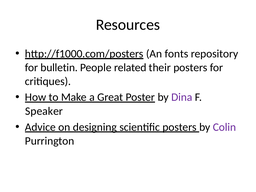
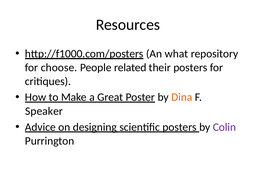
fonts: fonts -> what (176, 54)
bulletin: bulletin -> choose (59, 68)
Dina colour: purple -> orange (182, 97)
